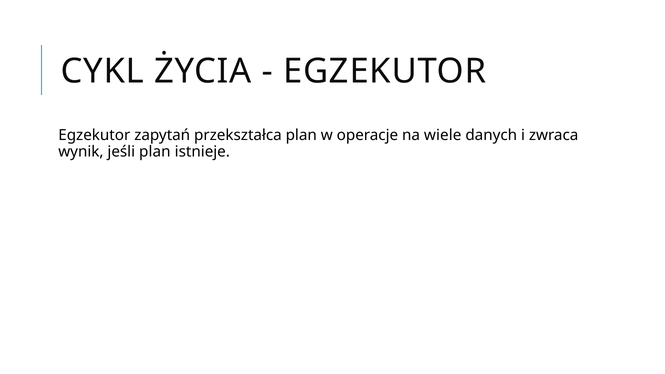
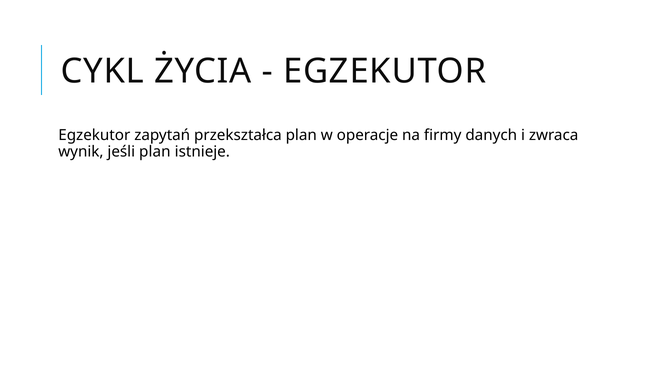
wiele: wiele -> firmy (443, 135)
